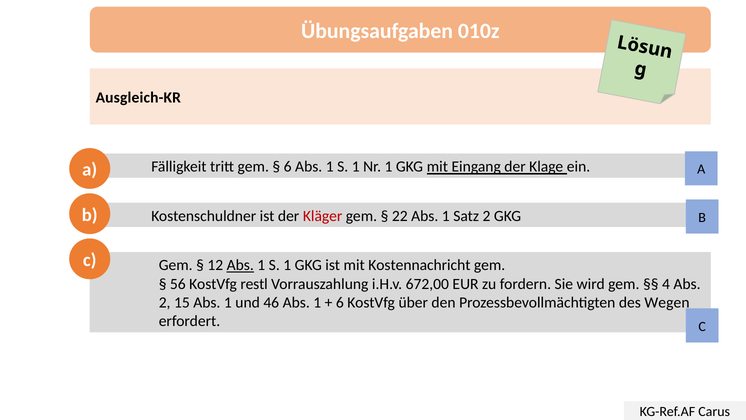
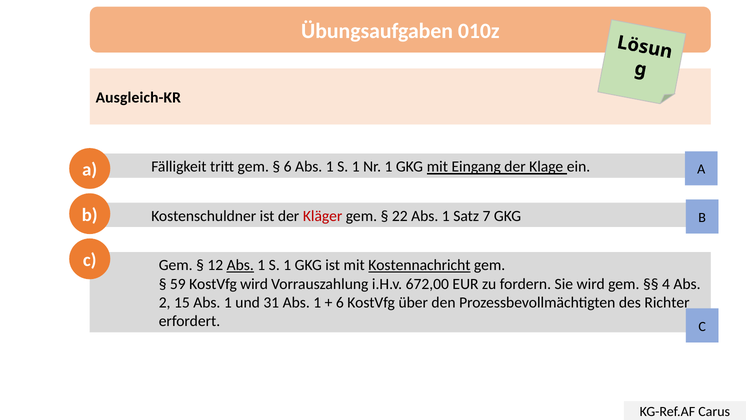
Satz 2: 2 -> 7 (487, 216)
Kostennachricht underline: none -> present (419, 265)
56: 56 -> 59 (178, 284)
KostVfg restl: restl -> wird (254, 284)
46: 46 -> 31 (271, 302)
Wegen: Wegen -> Richter (667, 302)
